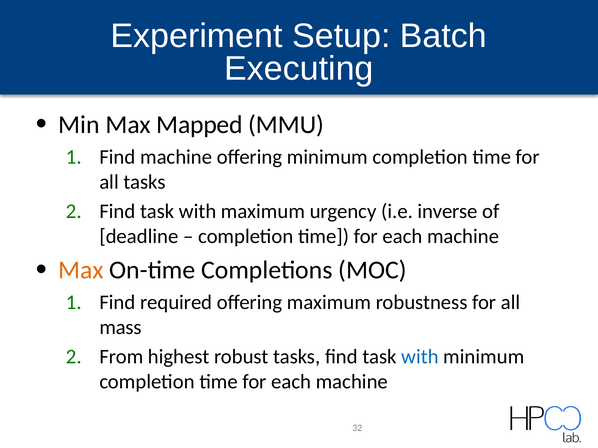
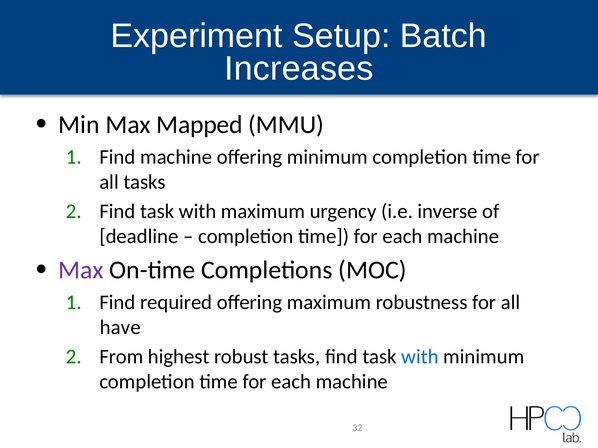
Executing: Executing -> Increases (299, 69)
Max colour: orange -> purple (81, 270)
mass: mass -> have (120, 328)
